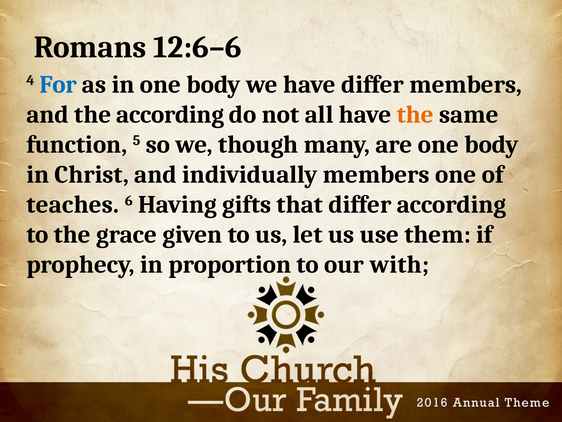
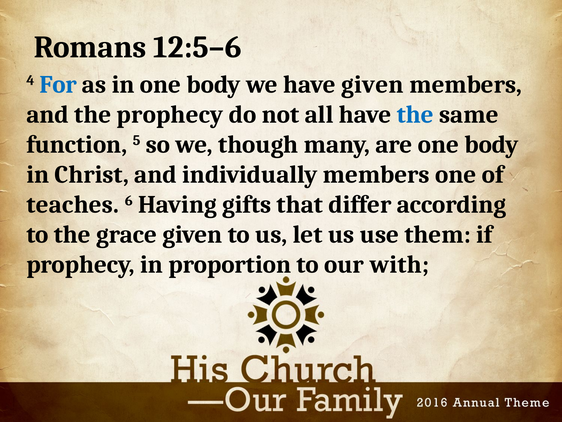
12:6–6: 12:6–6 -> 12:5–6 (197, 47)
have differ: differ -> given (372, 84)
the according: according -> prophecy (170, 114)
the colour: orange -> blue (415, 114)
